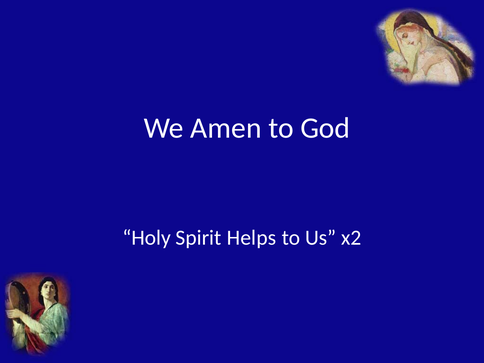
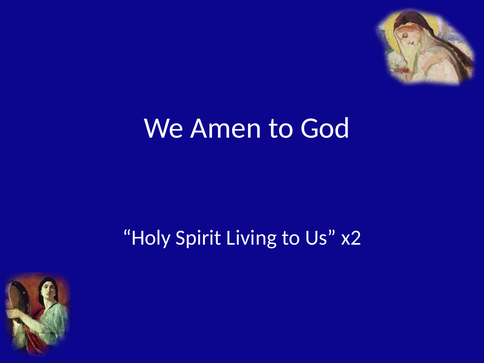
Helps: Helps -> Living (252, 238)
